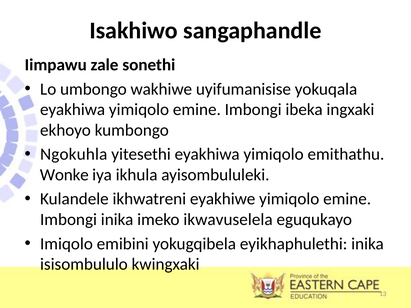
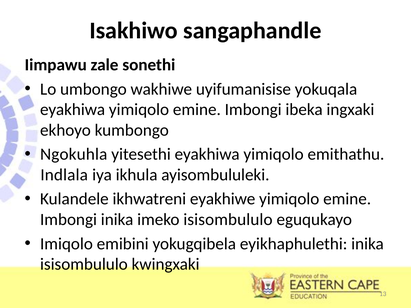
Wonke: Wonke -> Indlala (64, 175)
imeko ikwavuselela: ikwavuselela -> isisombululo (228, 220)
